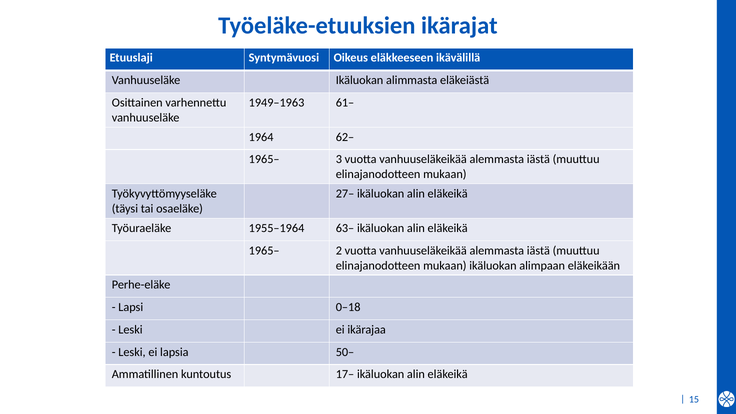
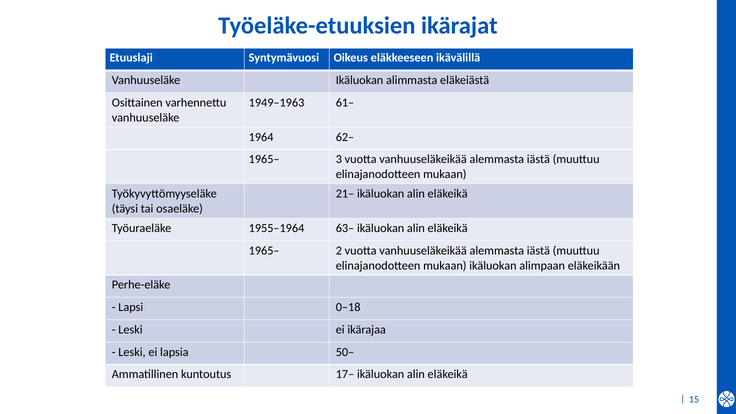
27–: 27– -> 21– (345, 194)
